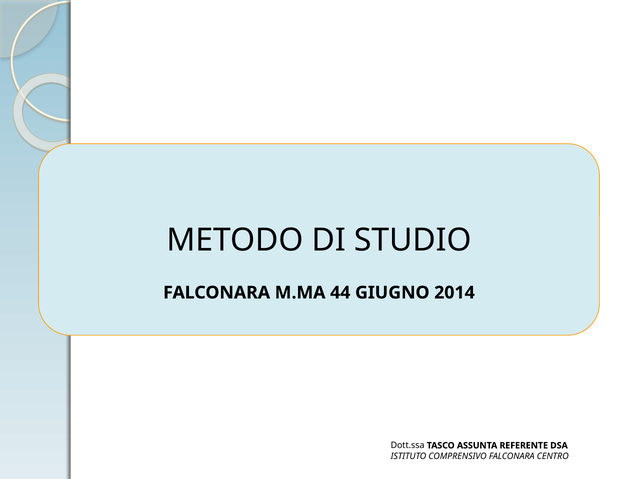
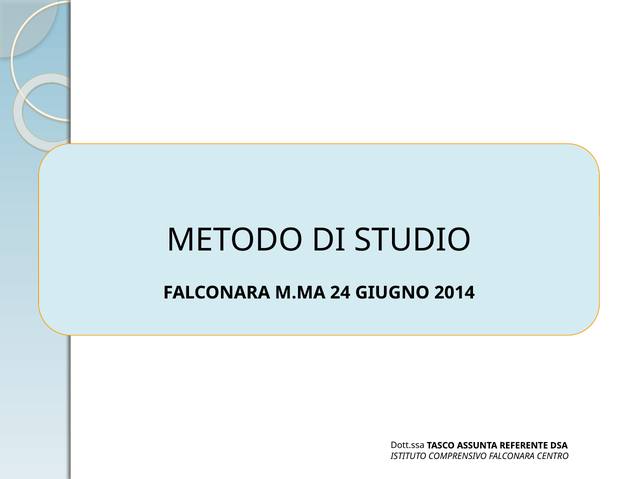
44: 44 -> 24 (340, 292)
